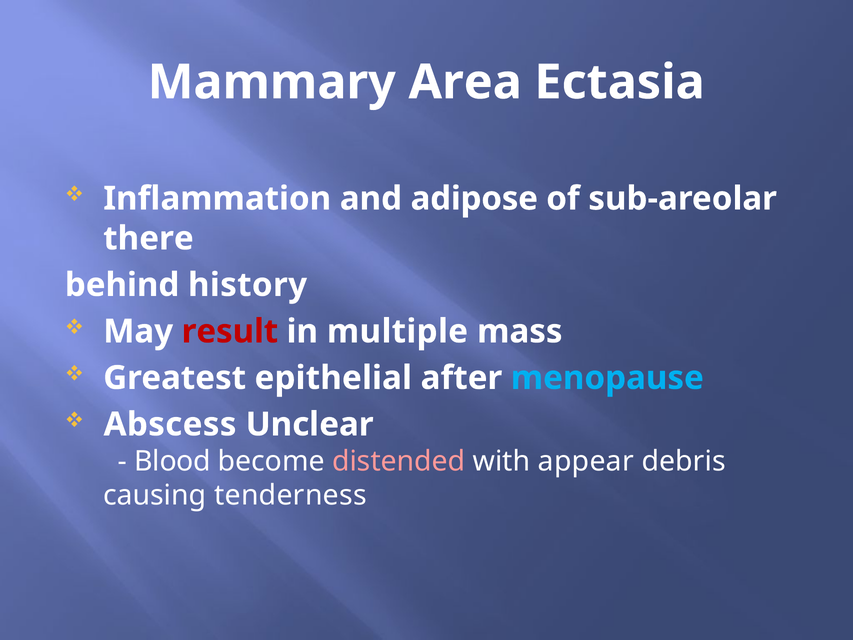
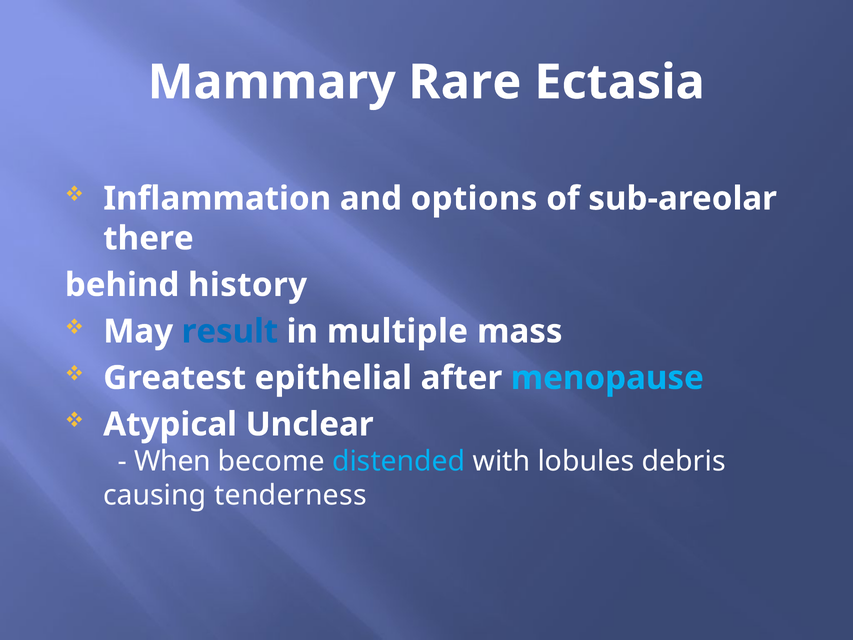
Area: Area -> Rare (465, 82)
adipose: adipose -> options (474, 199)
result colour: red -> blue (230, 331)
Abscess: Abscess -> Atypical (170, 424)
Blood: Blood -> When (173, 461)
distended colour: pink -> light blue (399, 461)
appear: appear -> lobules (586, 461)
